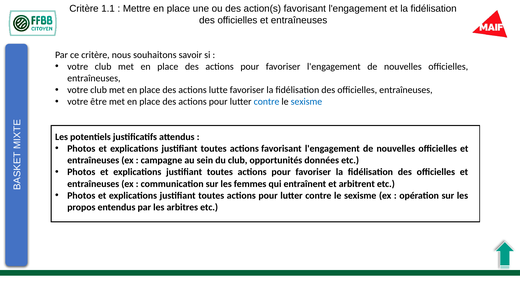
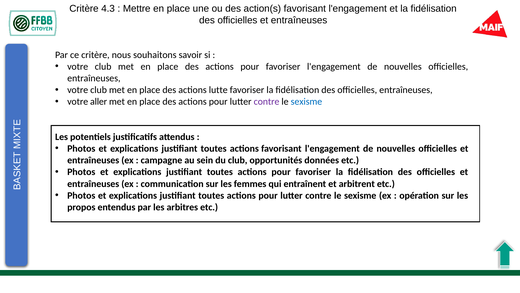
1.1: 1.1 -> 4.3 (108, 8)
être: être -> aller (99, 102)
contre colour: blue -> purple (267, 102)
